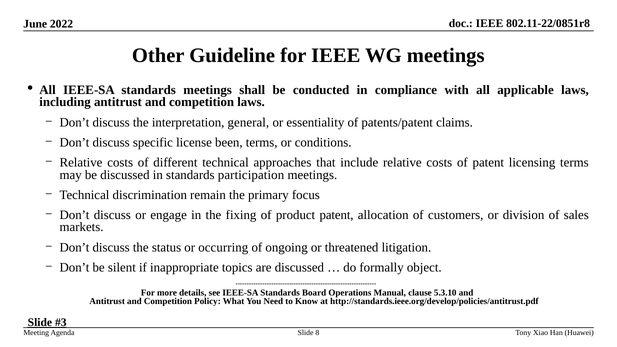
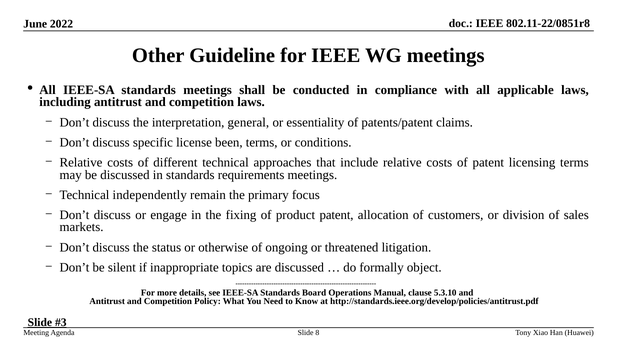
participation: participation -> requirements (251, 175)
discrimination: discrimination -> independently (150, 195)
occurring: occurring -> otherwise (223, 247)
